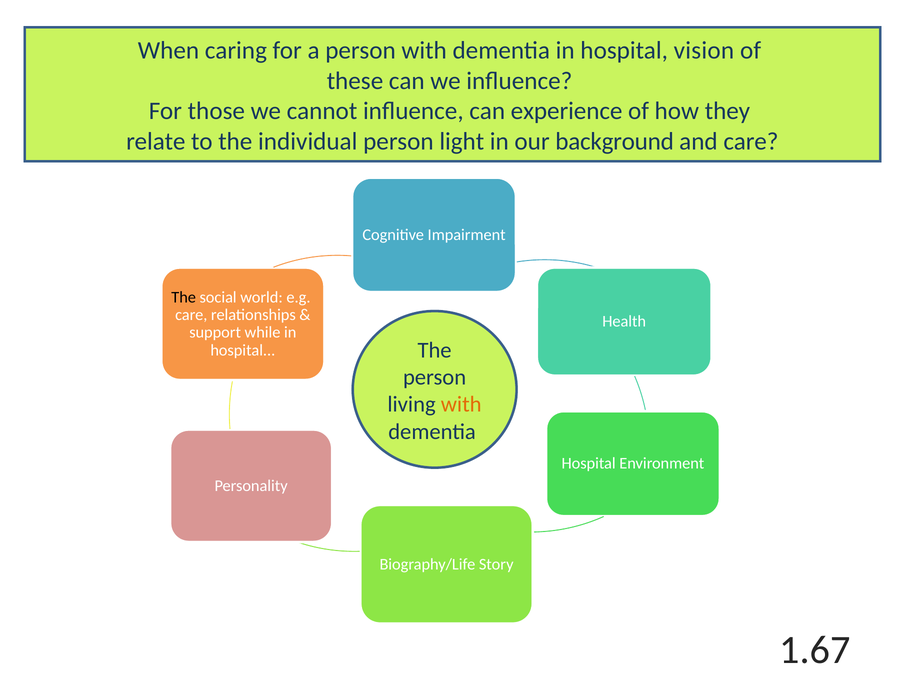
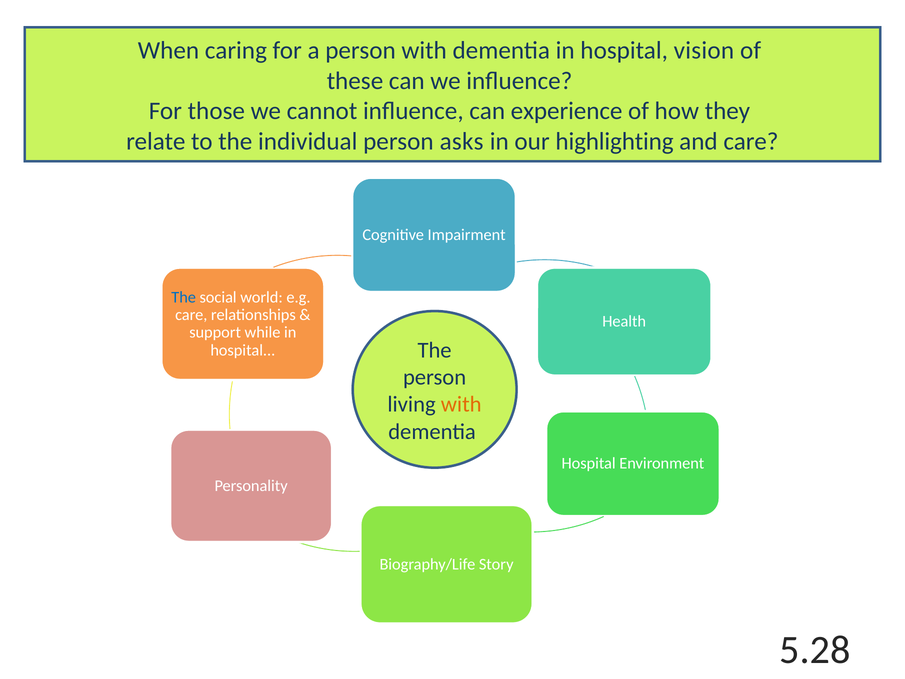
light: light -> asks (462, 141)
background: background -> highlighting (615, 141)
The colour: black -> blue (184, 297)
1.67: 1.67 -> 5.28 (815, 650)
